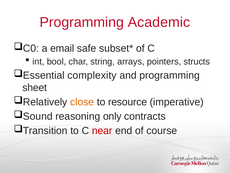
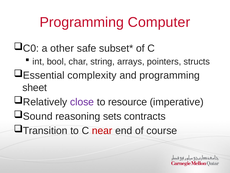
Academic: Academic -> Computer (159, 22)
email: email -> other (62, 48)
close colour: orange -> purple (82, 102)
only: only -> sets (112, 116)
